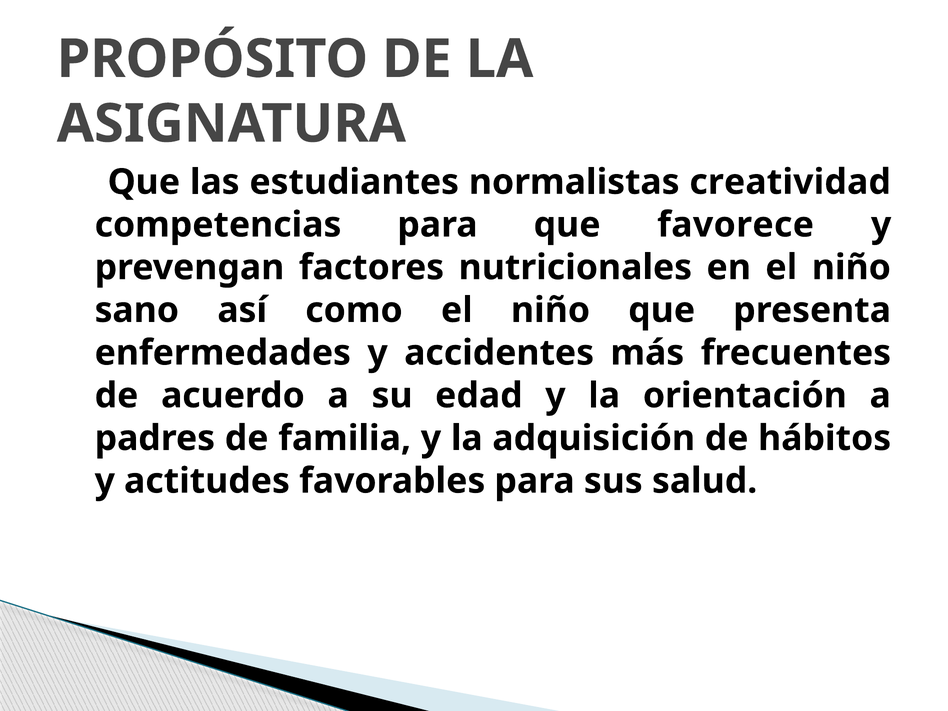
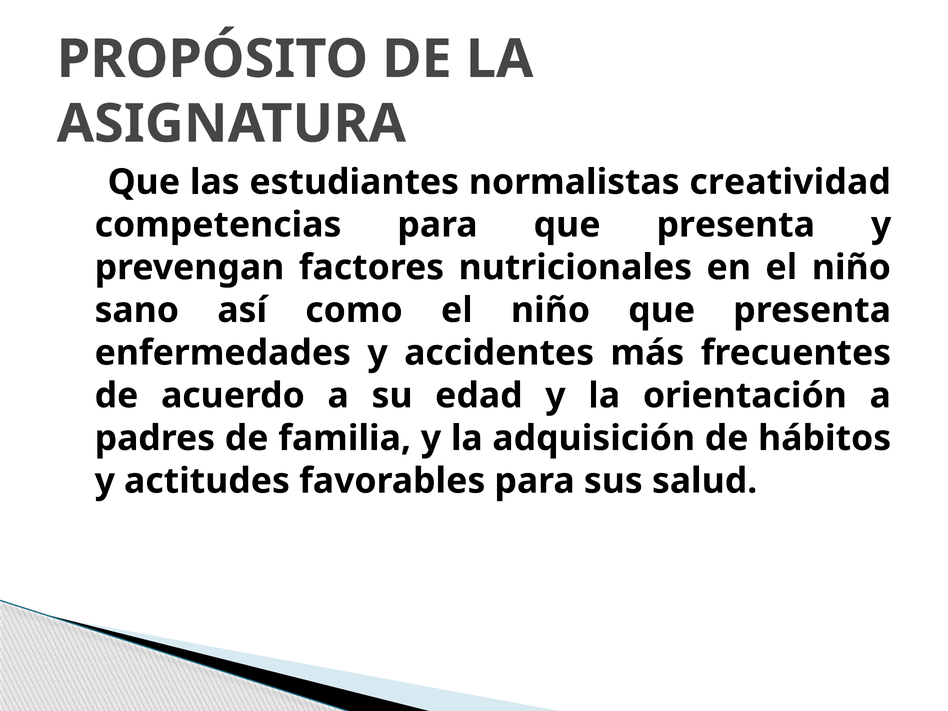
para que favorece: favorece -> presenta (736, 225)
